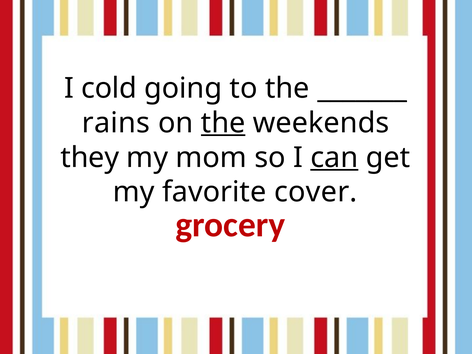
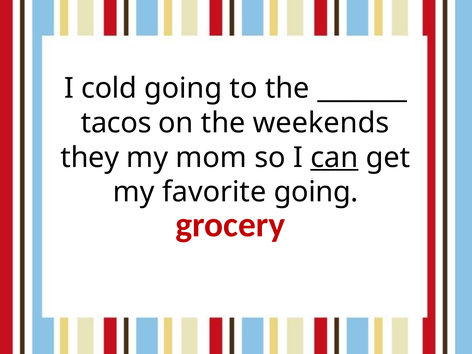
rains: rains -> tacos (116, 123)
the underline: present -> none (223, 123)
favorite cover: cover -> going (316, 192)
